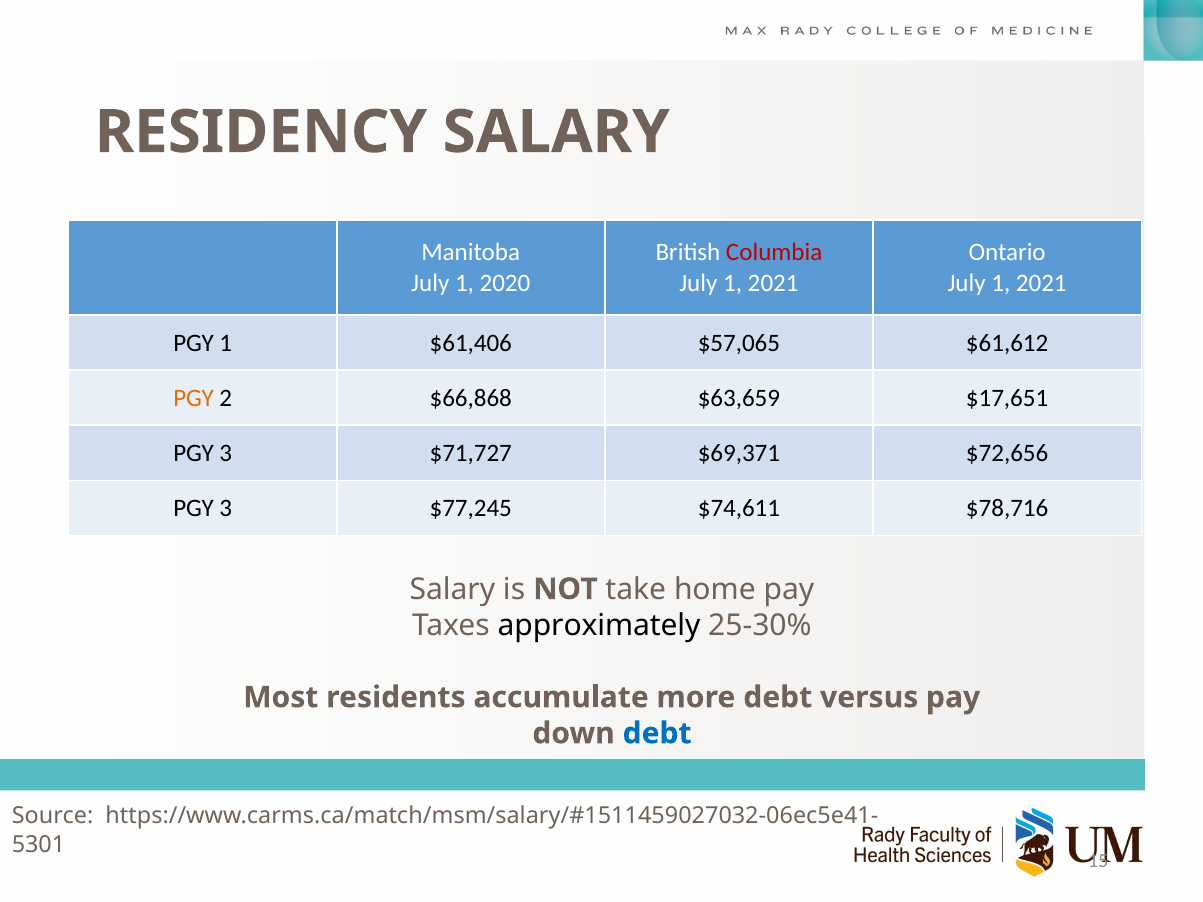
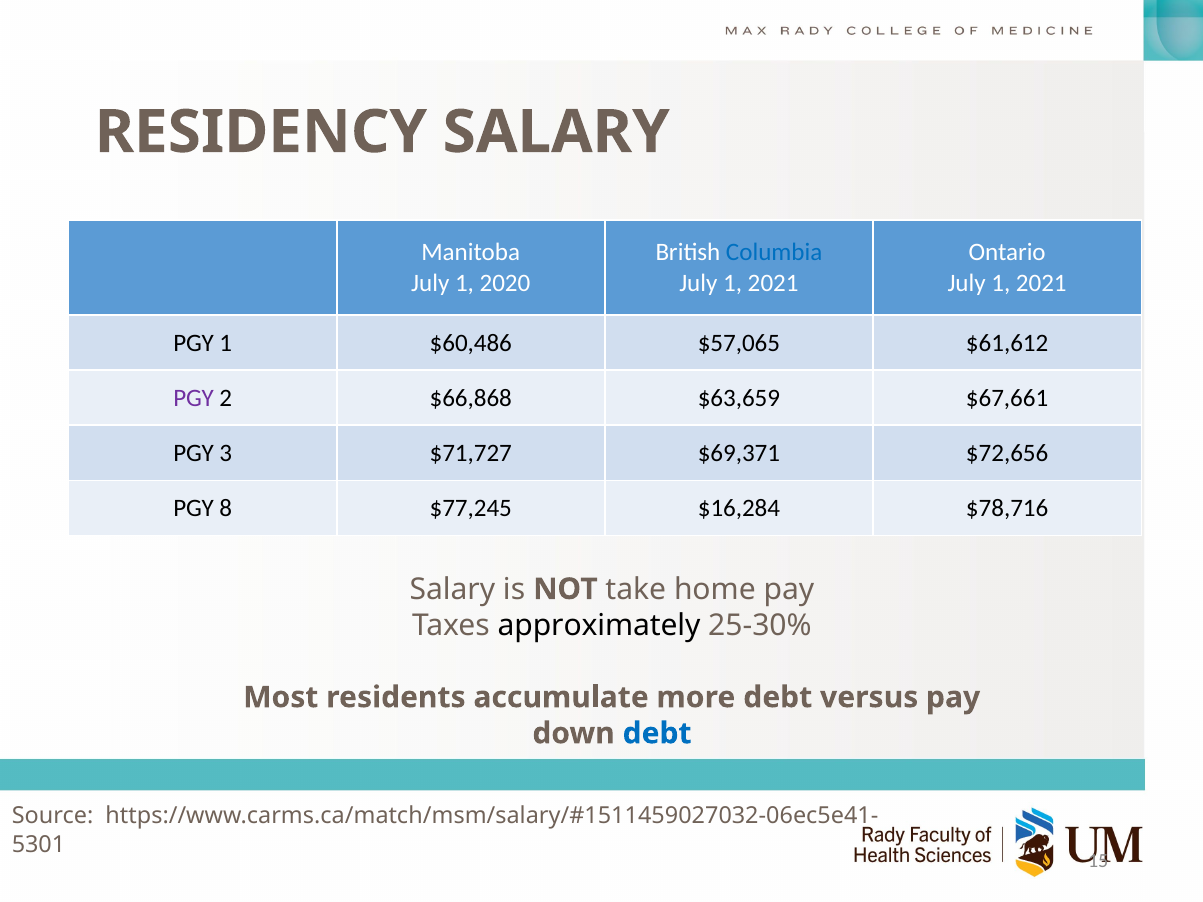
Columbia colour: red -> blue (774, 252)
$61,406: $61,406 -> $60,486 (471, 343)
PGY colour: orange -> purple (194, 398)
$17,651: $17,651 -> $67,661 (1007, 398)
3: 3 -> 8 (226, 508)
$74,611: $74,611 -> $16,284 (739, 508)
